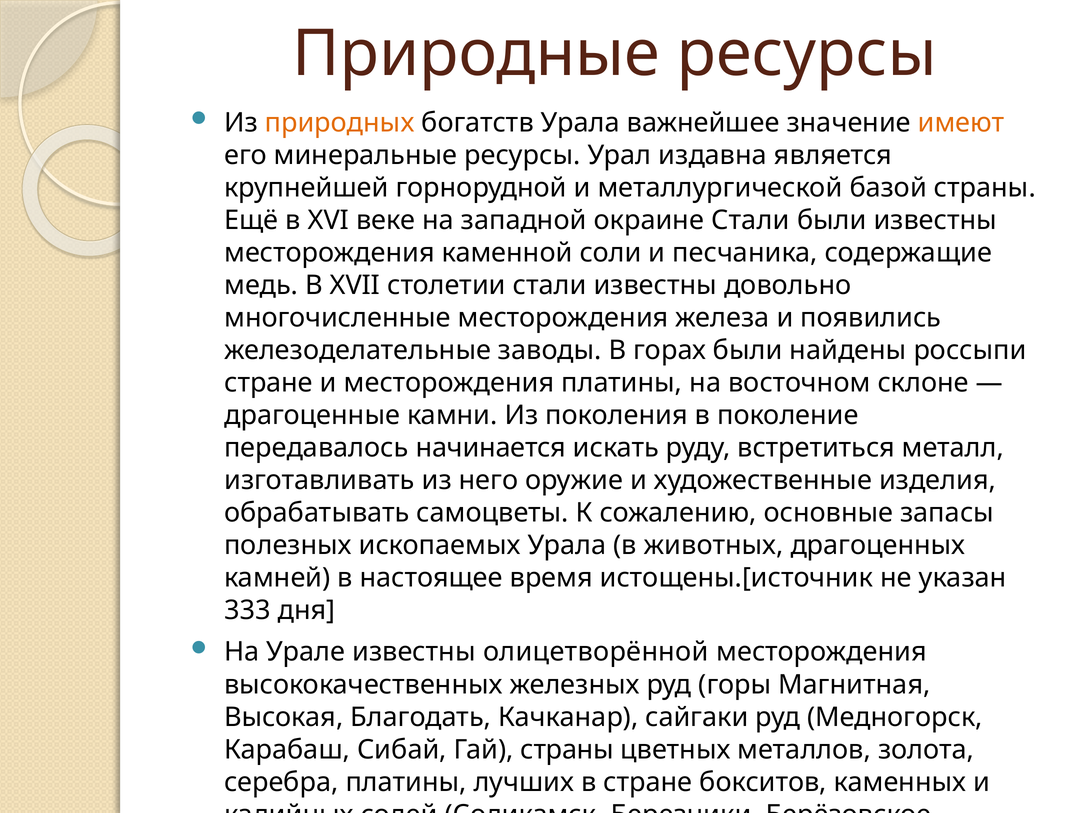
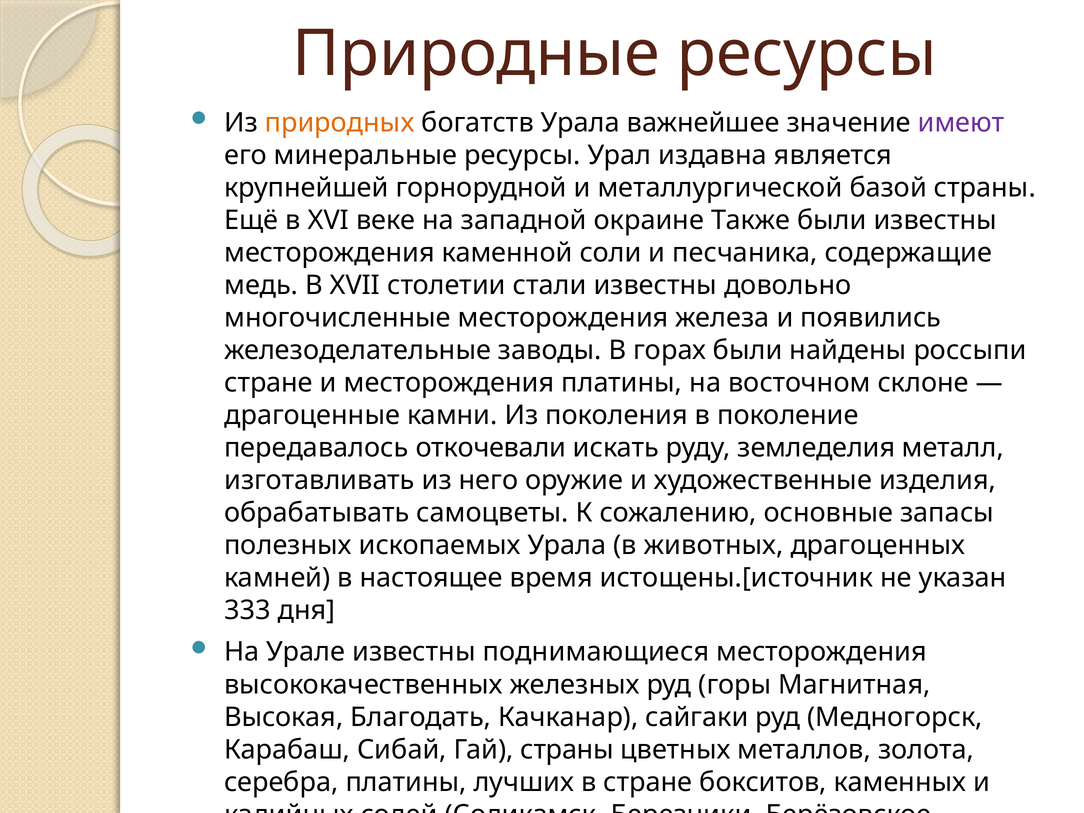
имеют colour: orange -> purple (961, 123)
окраине Стали: Стали -> Также (751, 220)
начинается: начинается -> откочевали (491, 448)
встретиться: встретиться -> земледелия (816, 448)
олицетворённой: олицетворённой -> поднимающиеся (596, 652)
